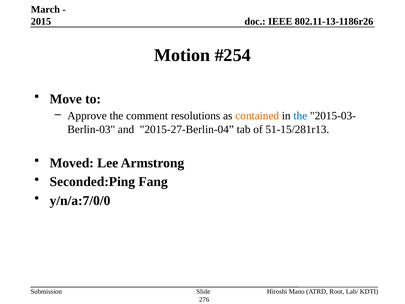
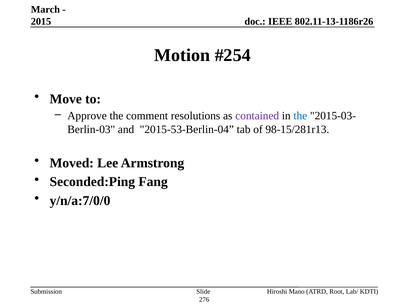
contained colour: orange -> purple (257, 116)
2015-27-Berlin-04: 2015-27-Berlin-04 -> 2015-53-Berlin-04 (187, 129)
51-15/281r13: 51-15/281r13 -> 98-15/281r13 (297, 129)
